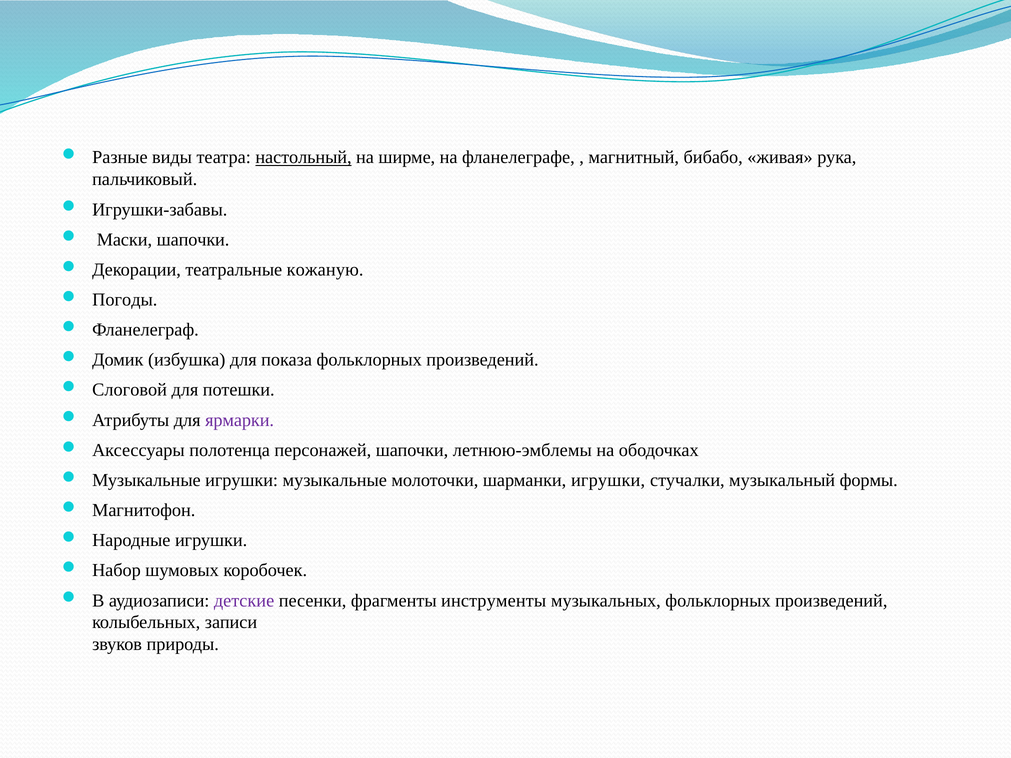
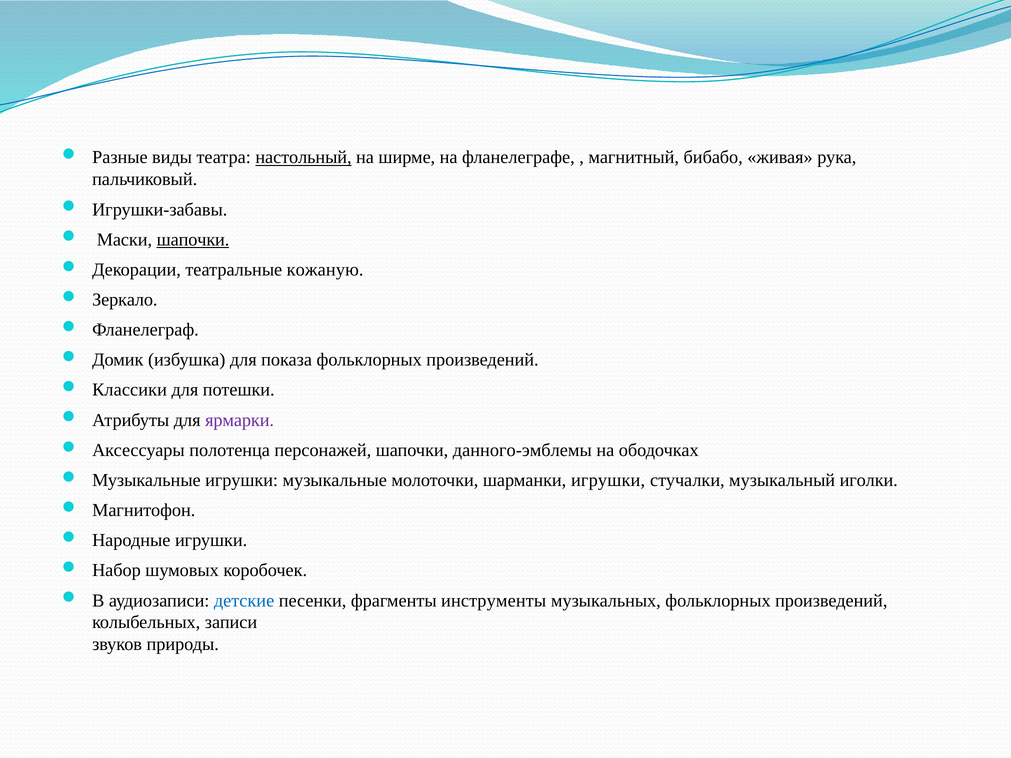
шапочки underline: none -> present (193, 240)
Погоды: Погоды -> Зеркало (125, 300)
Слоговой: Слоговой -> Классики (130, 390)
летнюю-эмблемы: летнюю-эмблемы -> данного-эмблемы (522, 450)
формы: формы -> иголки (869, 480)
детские colour: purple -> blue (244, 601)
